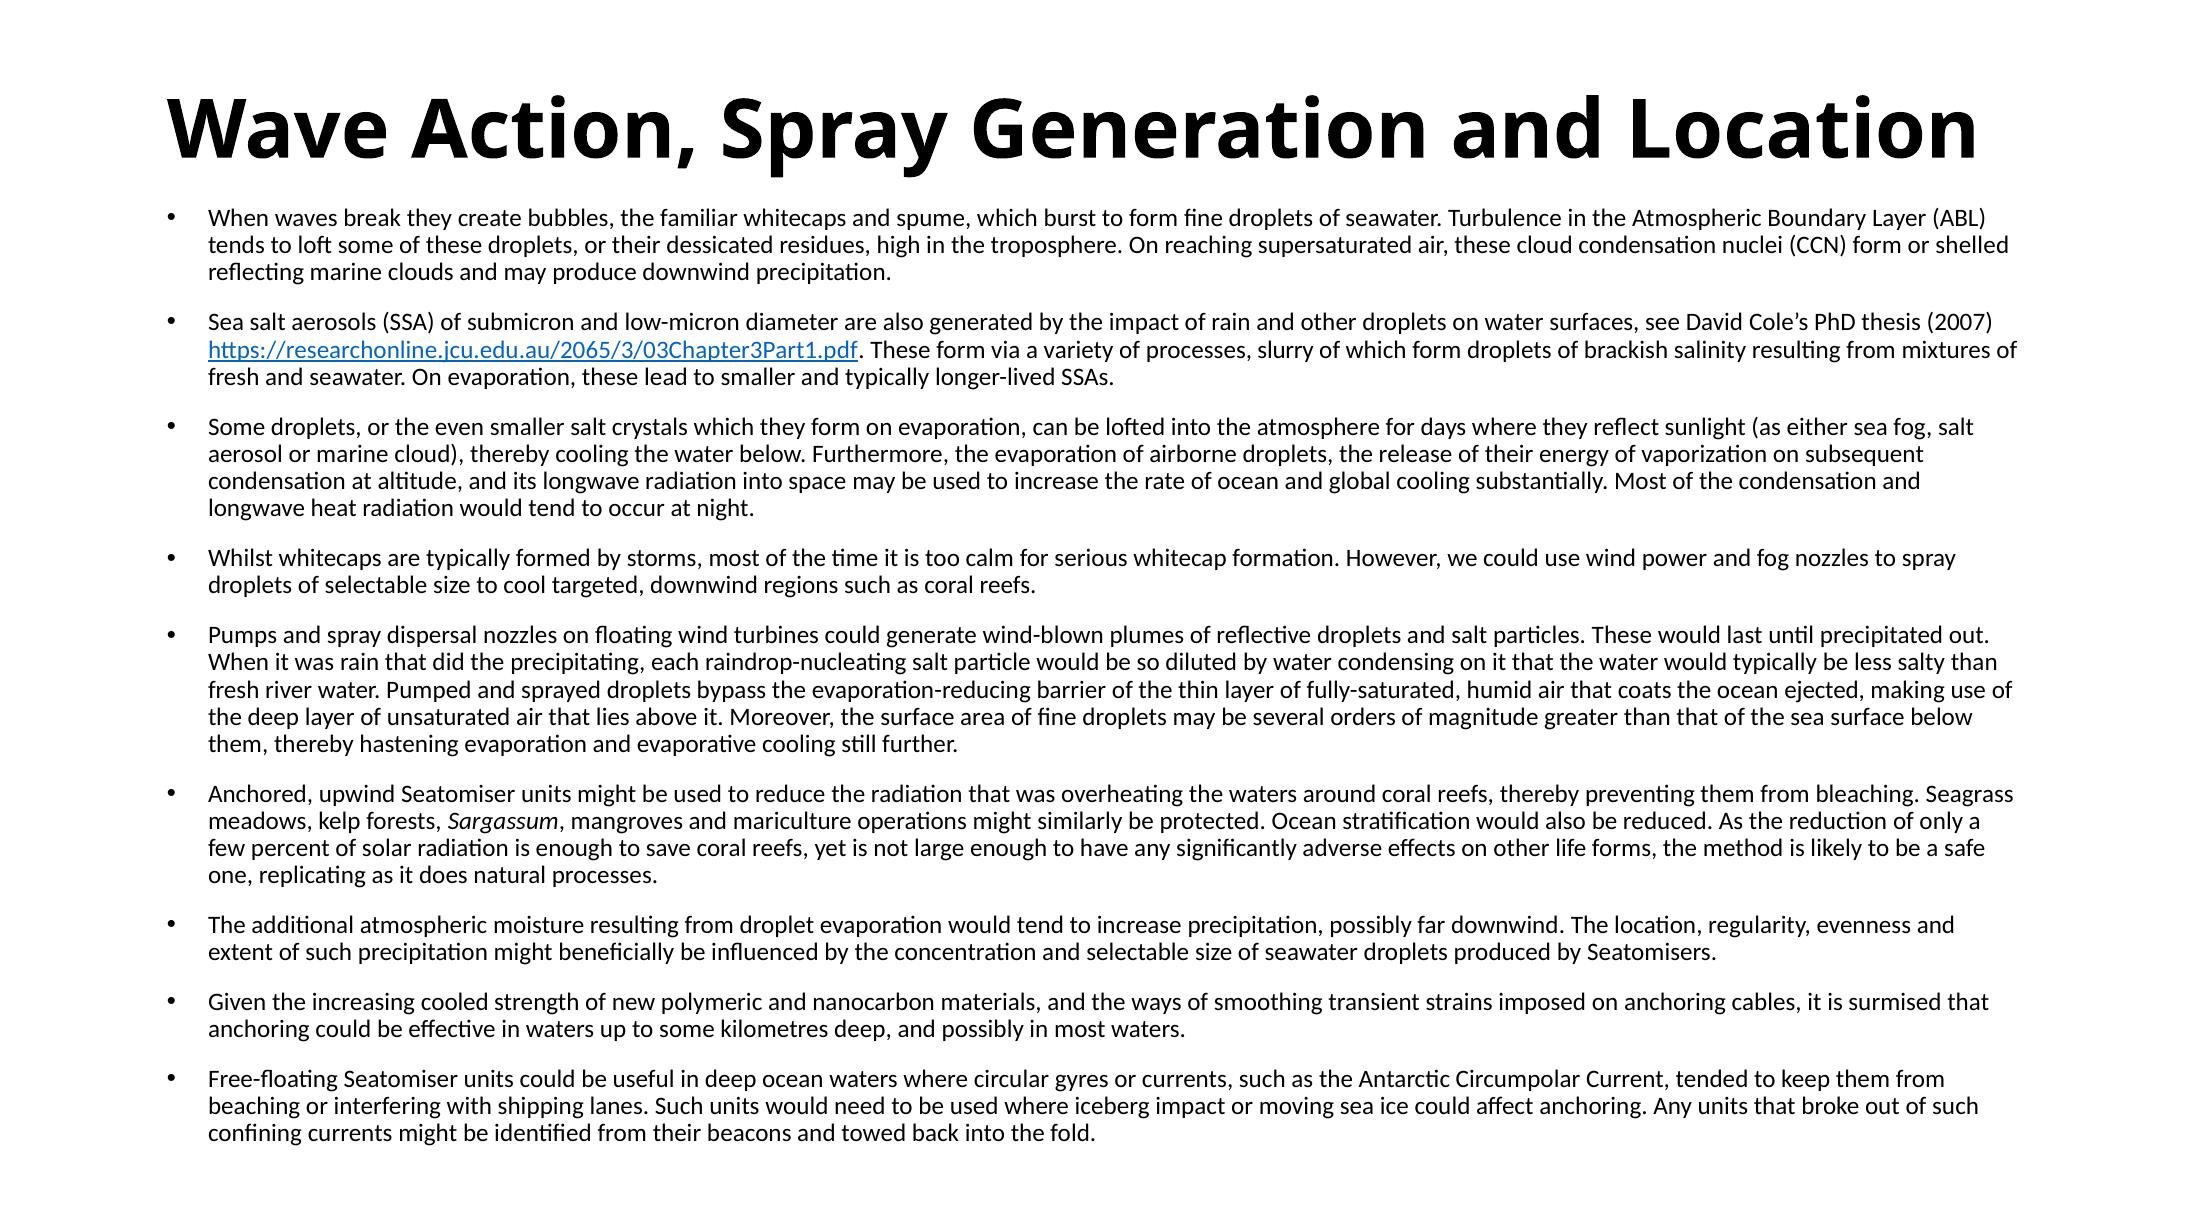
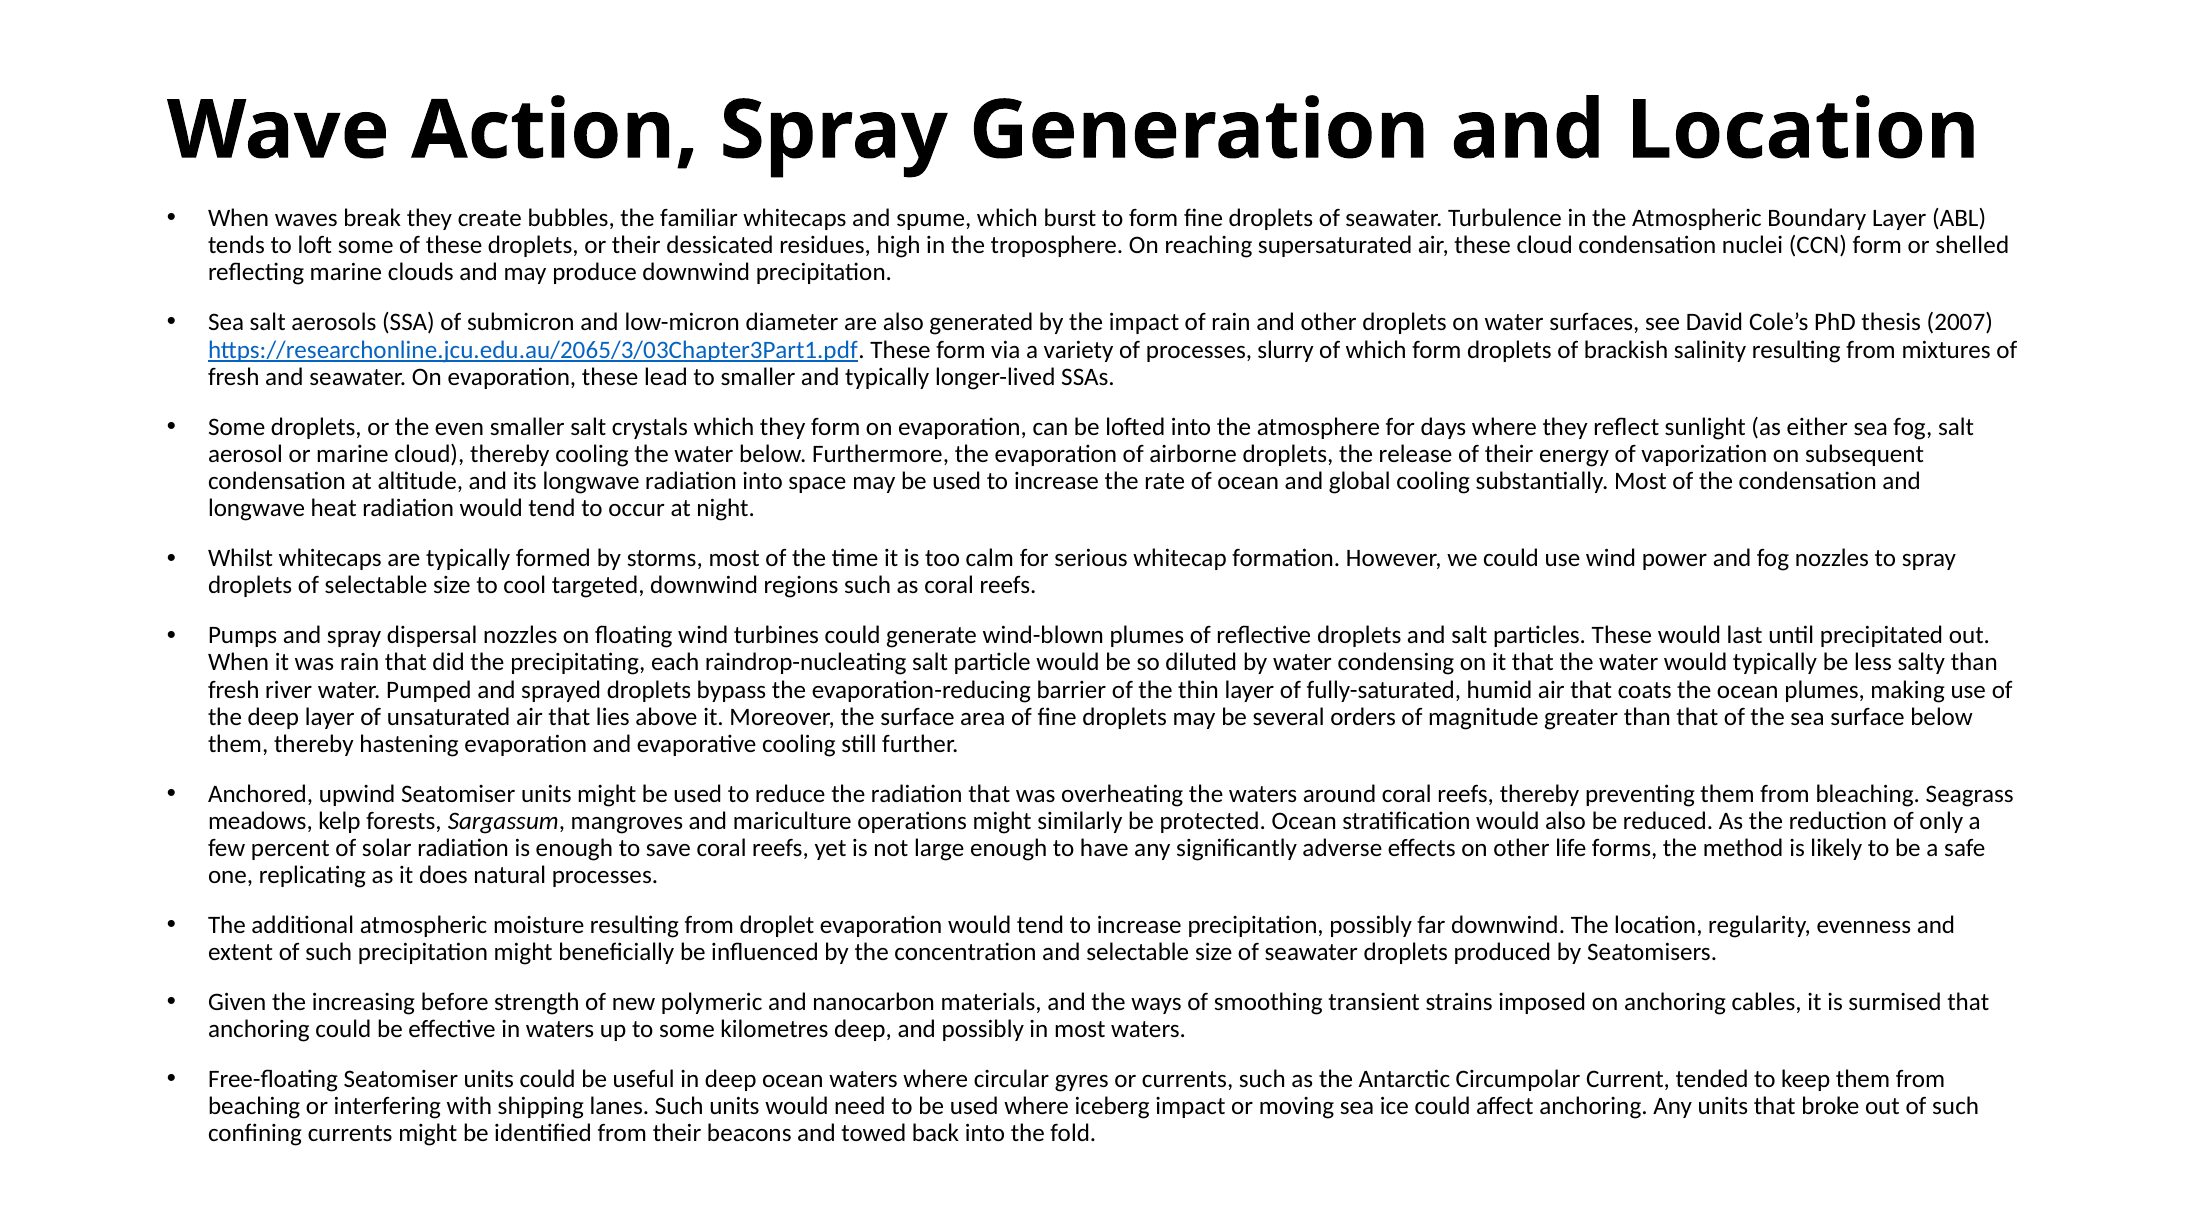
ocean ejected: ejected -> plumes (1825, 690)
cooled: cooled -> before (455, 1002)
